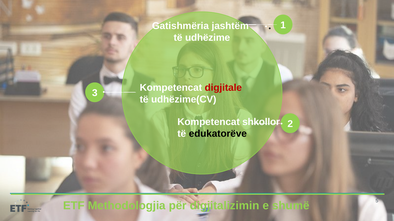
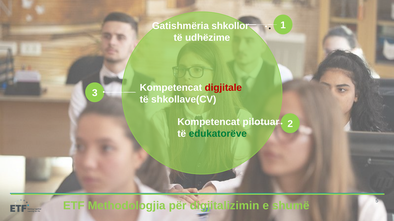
jashtëm: jashtëm -> shkollor (230, 26)
udhëzime(CV: udhëzime(CV -> shkollave(CV (184, 100)
shkollor: shkollor -> pilotuar (261, 122)
edukatorëve colour: black -> green (218, 134)
